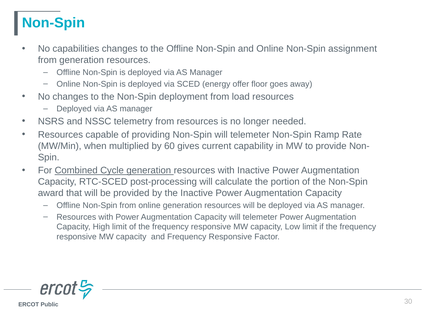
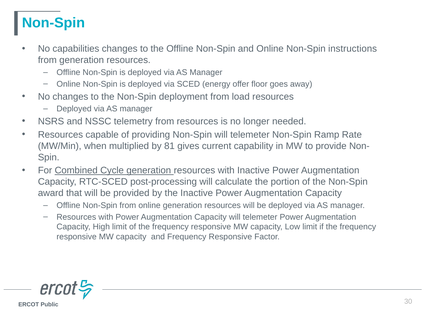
assignment: assignment -> instructions (353, 49)
60: 60 -> 81 (169, 146)
